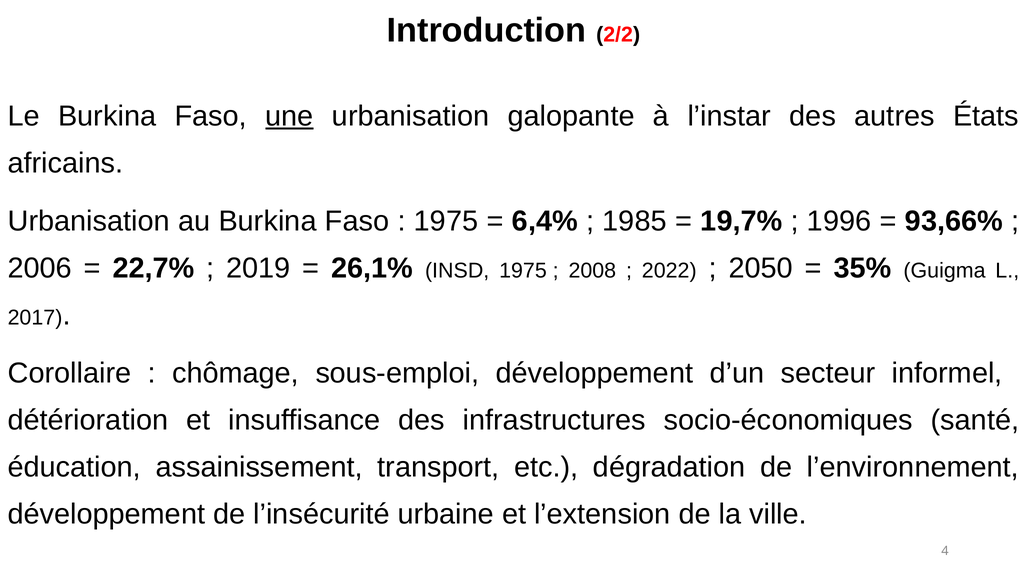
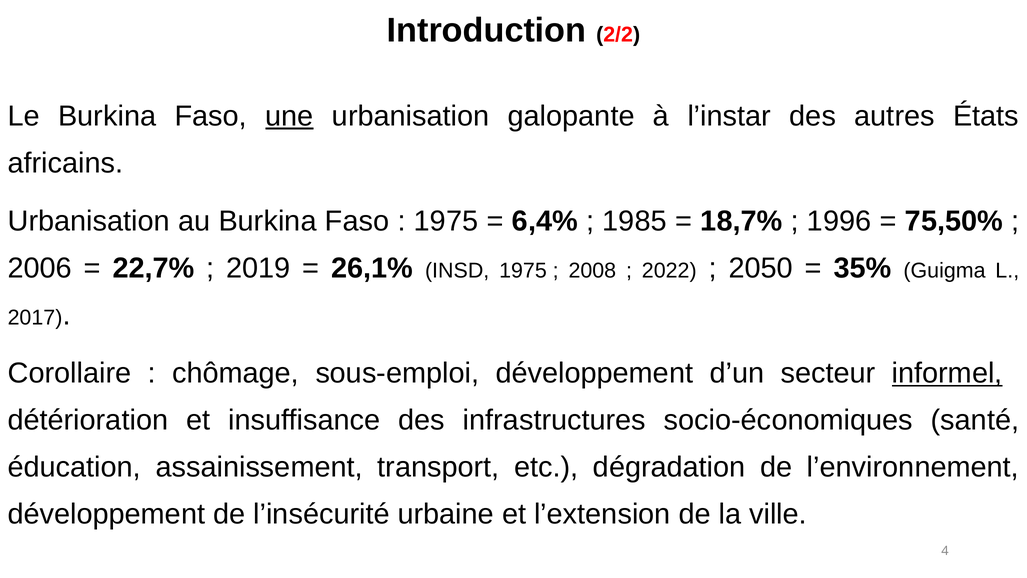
19,7%: 19,7% -> 18,7% (741, 221)
93,66%: 93,66% -> 75,50% (954, 221)
informel underline: none -> present (947, 373)
